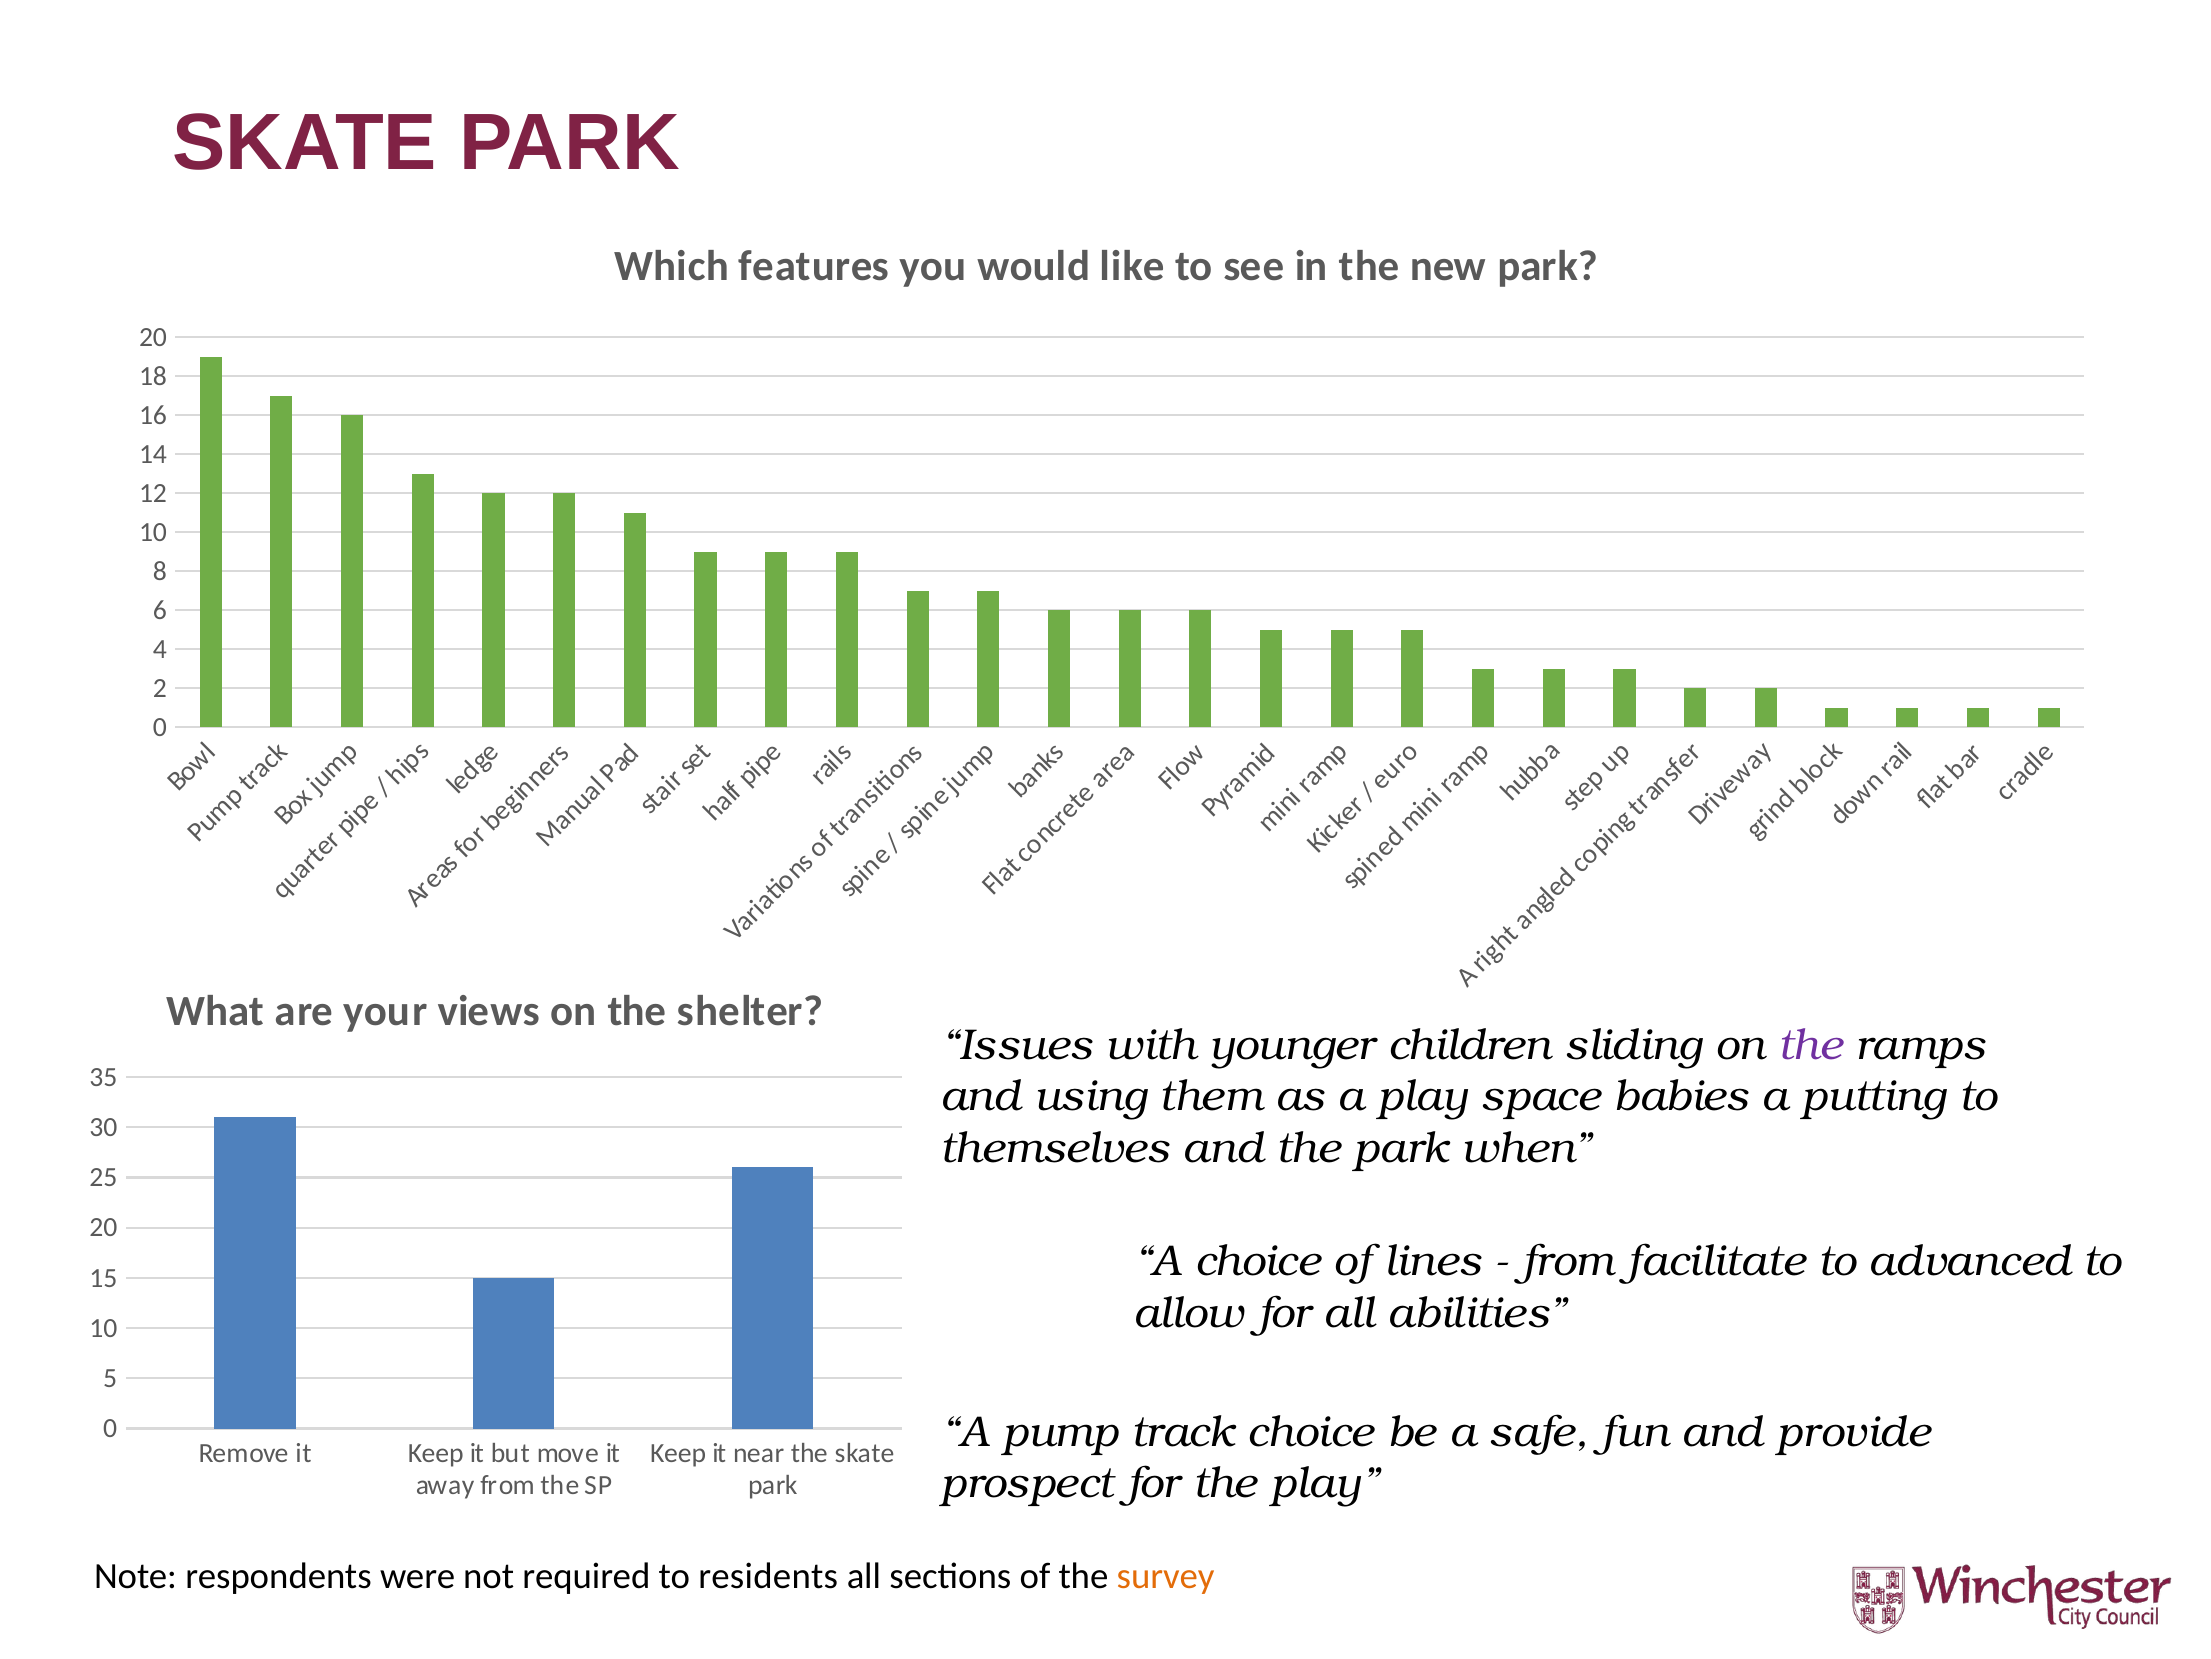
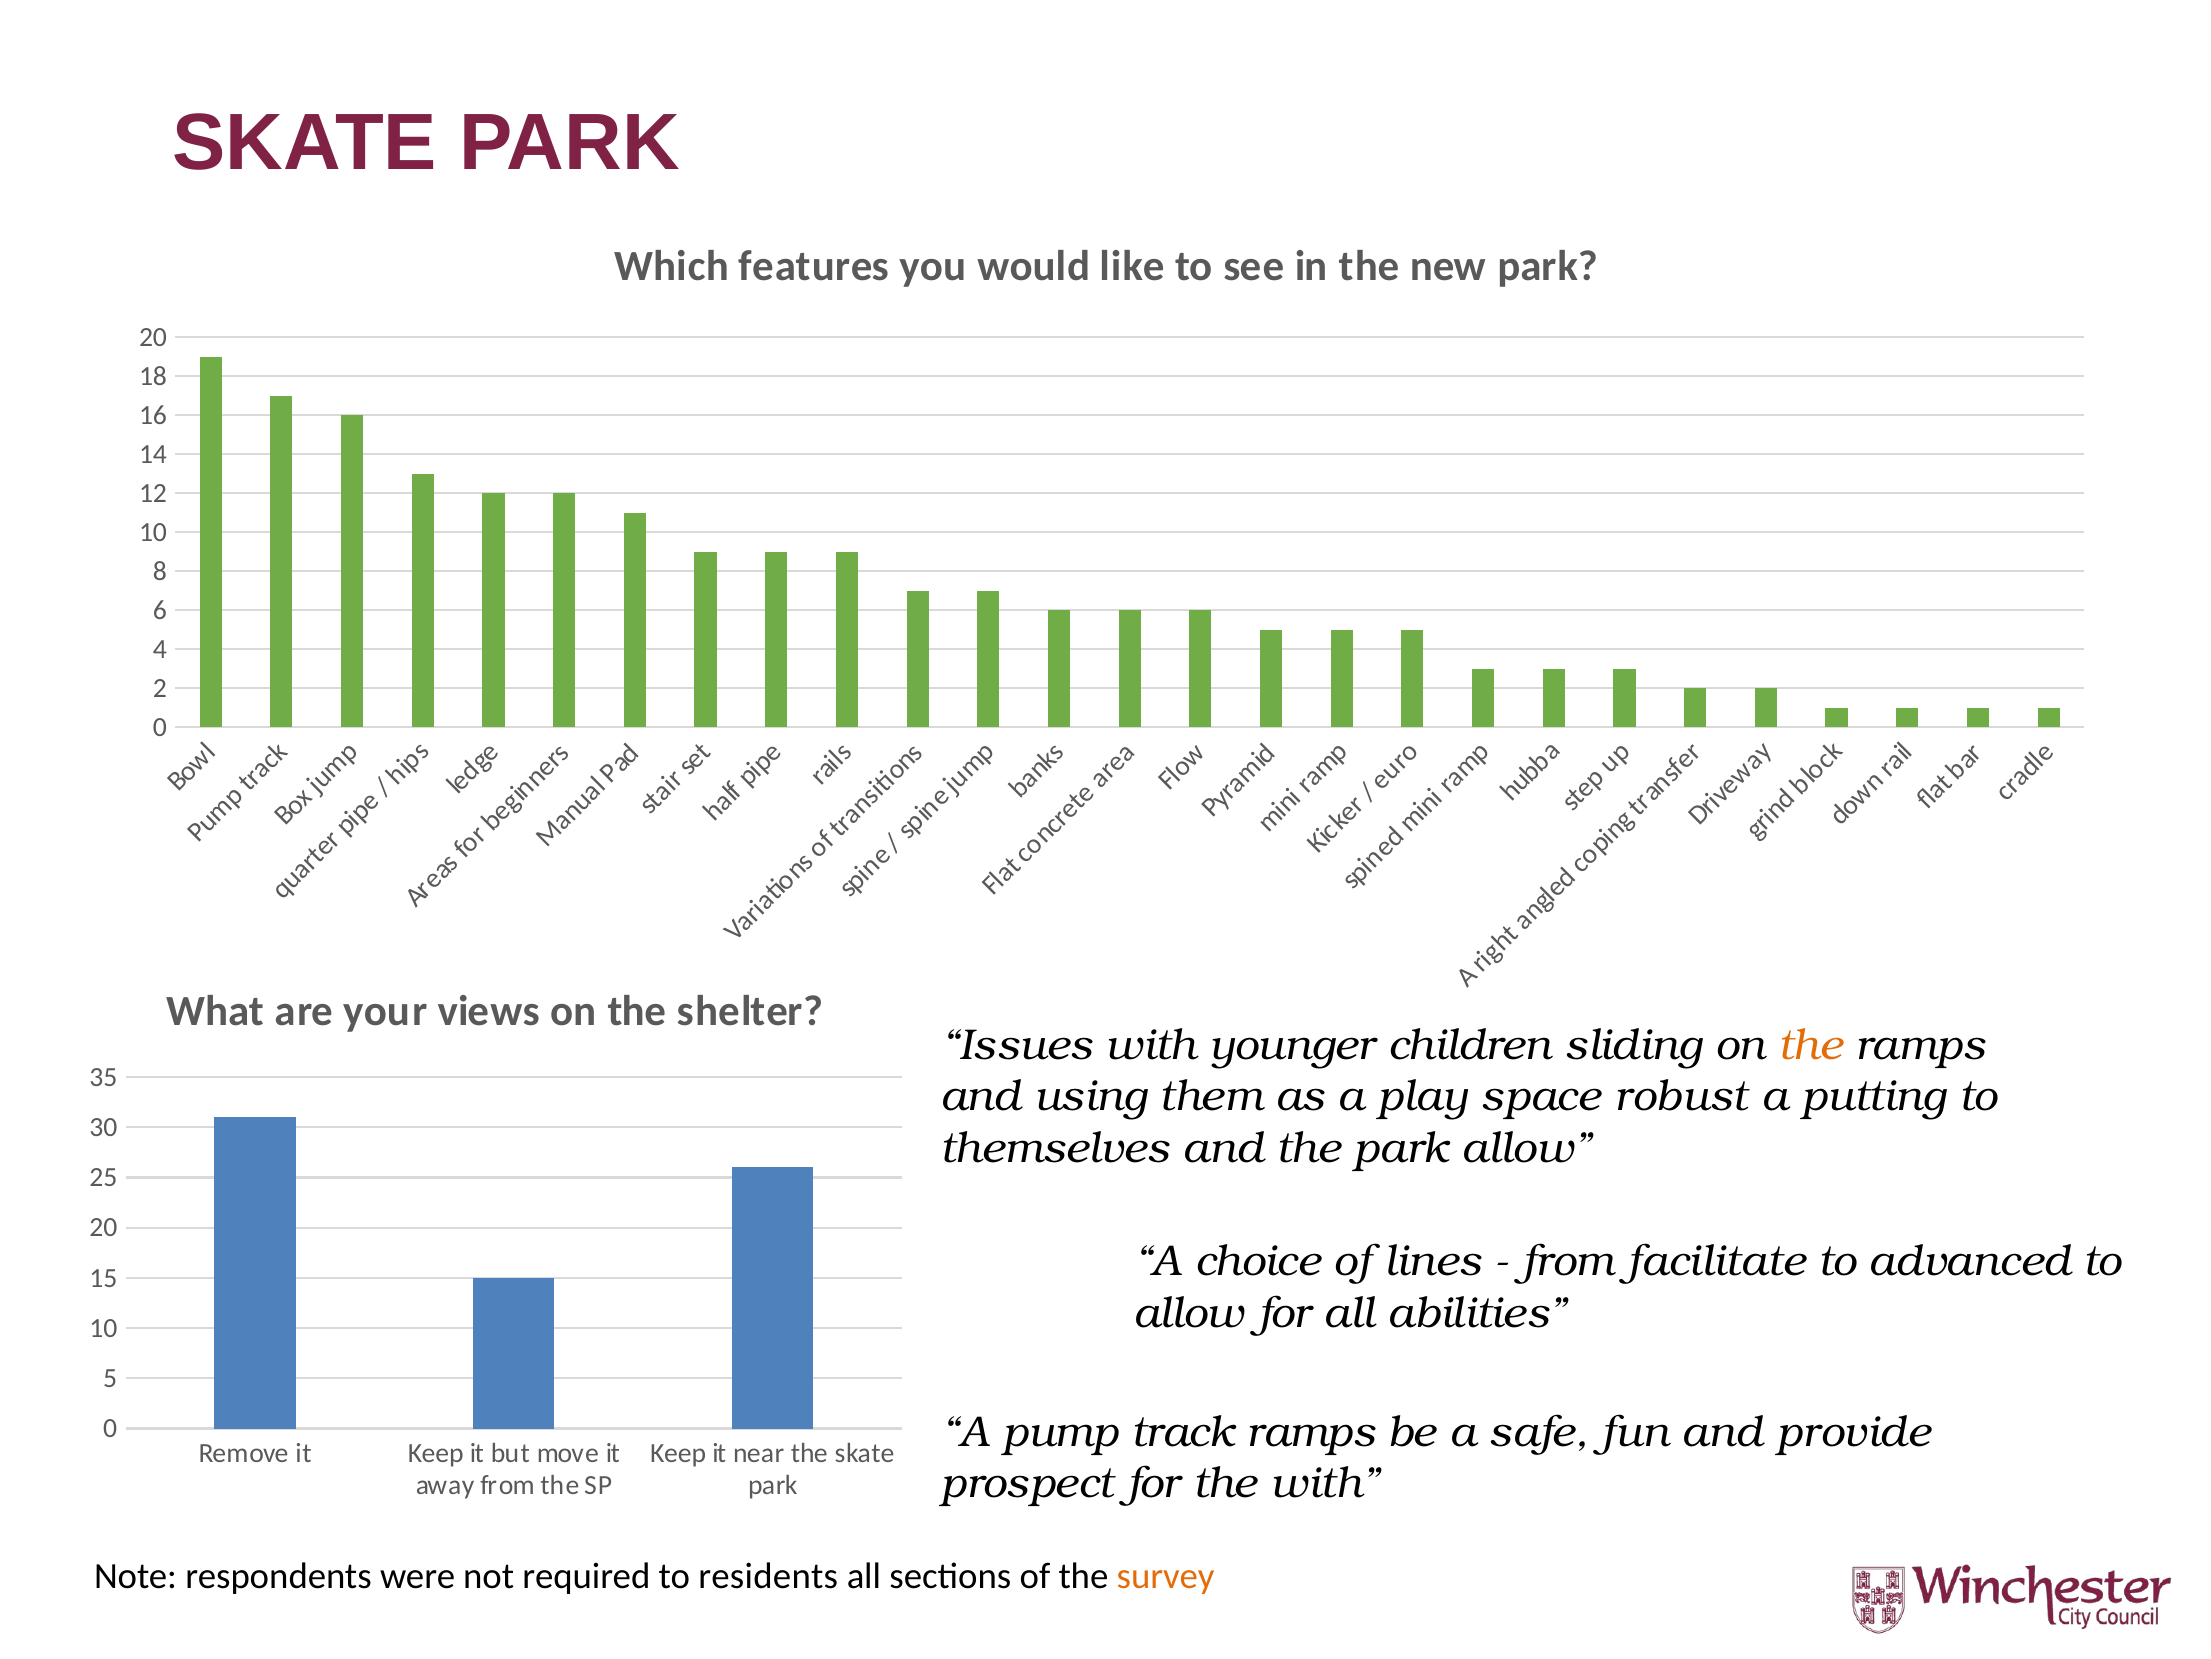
the colour: purple -> orange (1811, 1045)
babies: babies -> robust (1681, 1096)
park when: when -> allow (1527, 1148)
track choice: choice -> ramps (1311, 1431)
the play: play -> with (1326, 1483)
